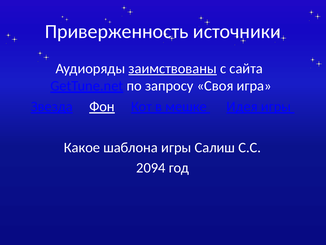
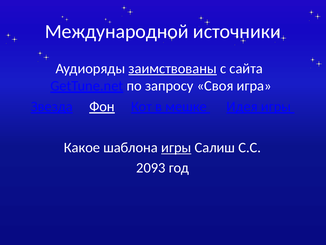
Приверженность: Приверженность -> Международной (117, 32)
игры underline: none -> present (176, 147)
2094: 2094 -> 2093 (151, 168)
